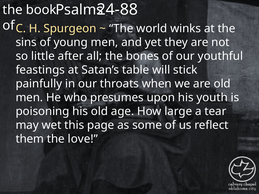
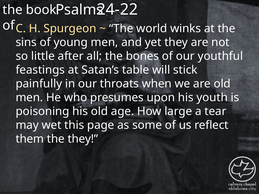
24-88: 24-88 -> 24-22 (117, 9)
the love: love -> they (83, 139)
